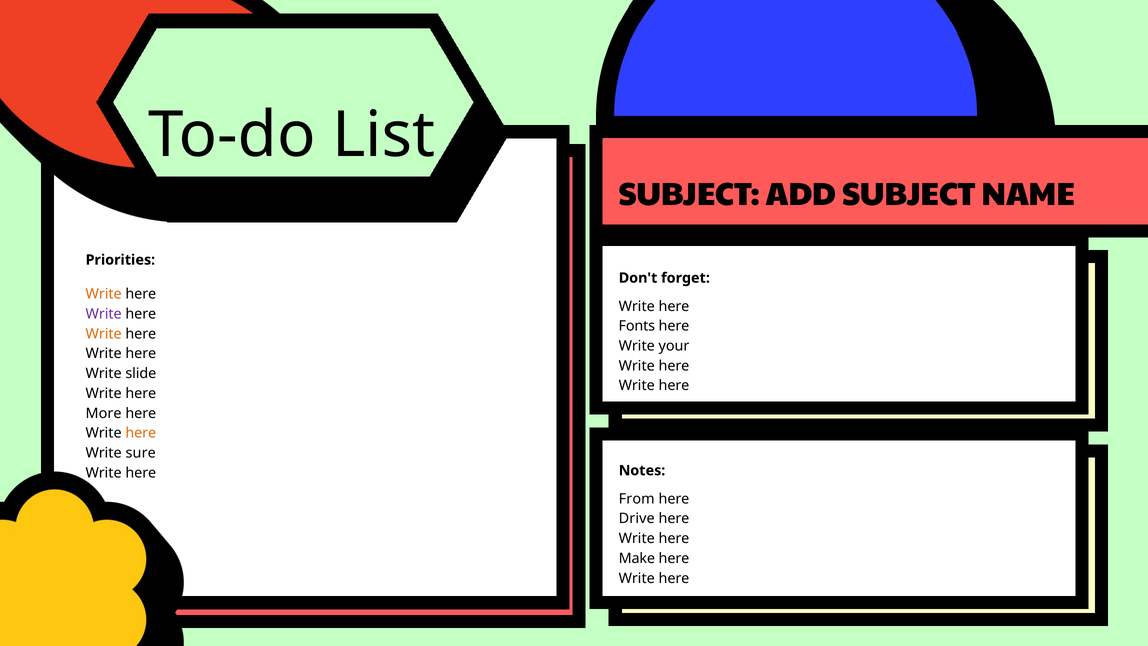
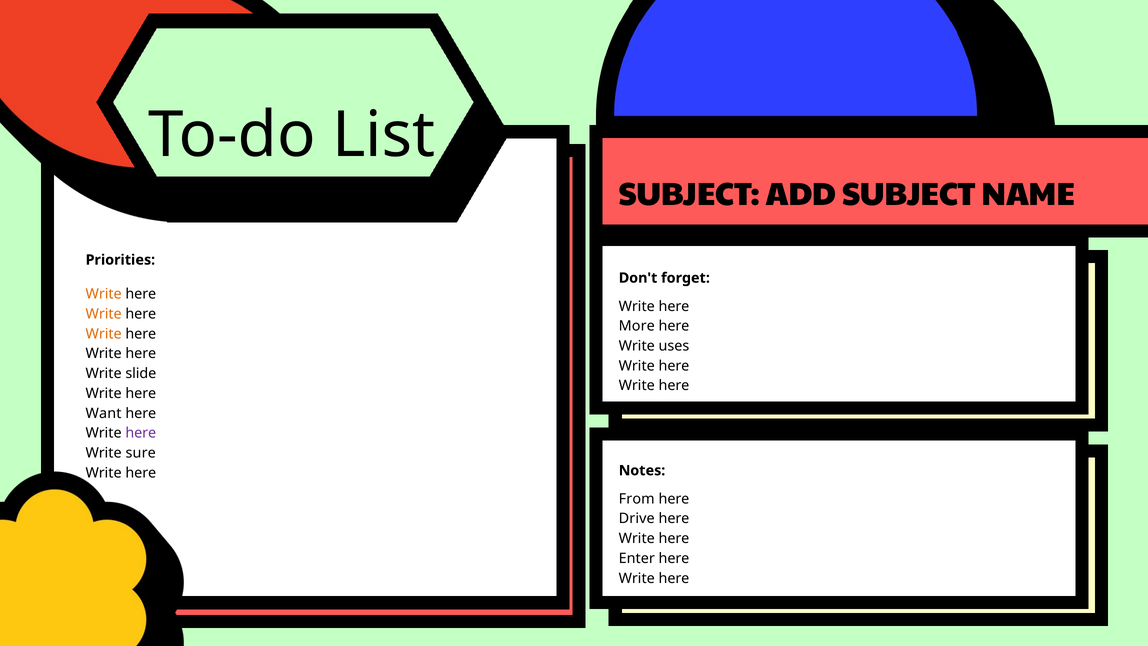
Write colour: purple -> orange (104, 314)
Fonts: Fonts -> More (637, 326)
your: your -> uses (674, 346)
More: More -> Want (104, 413)
here colour: orange -> purple (141, 433)
Make: Make -> Enter (637, 558)
